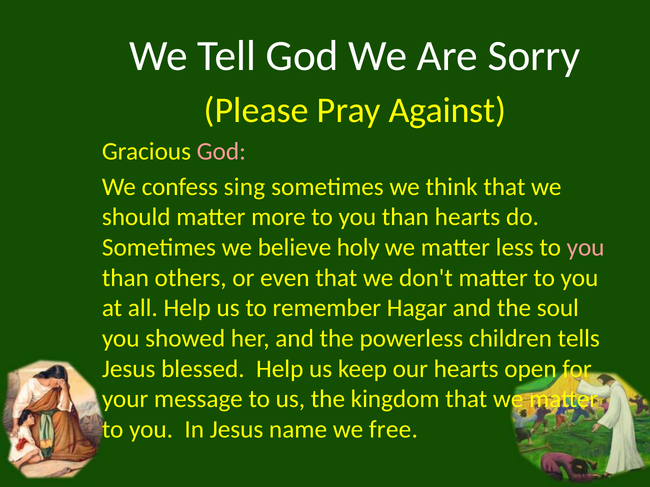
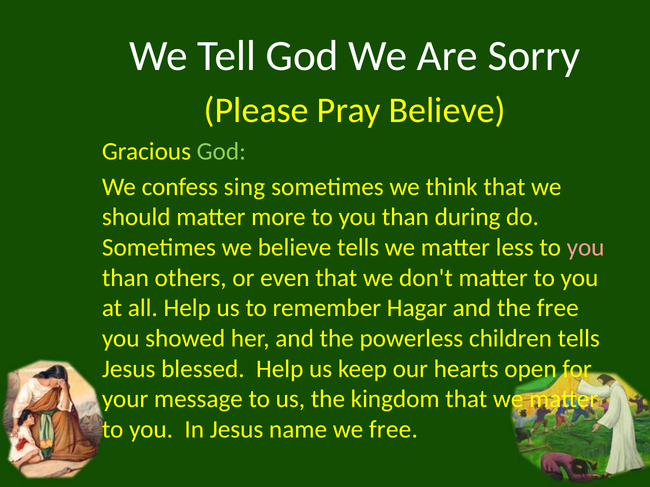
Pray Against: Against -> Believe (447, 110)
God colour: pink -> light green (221, 152)
than hearts: hearts -> during (468, 217)
believe holy: holy -> tells (358, 248)
the soul: soul -> free (558, 308)
